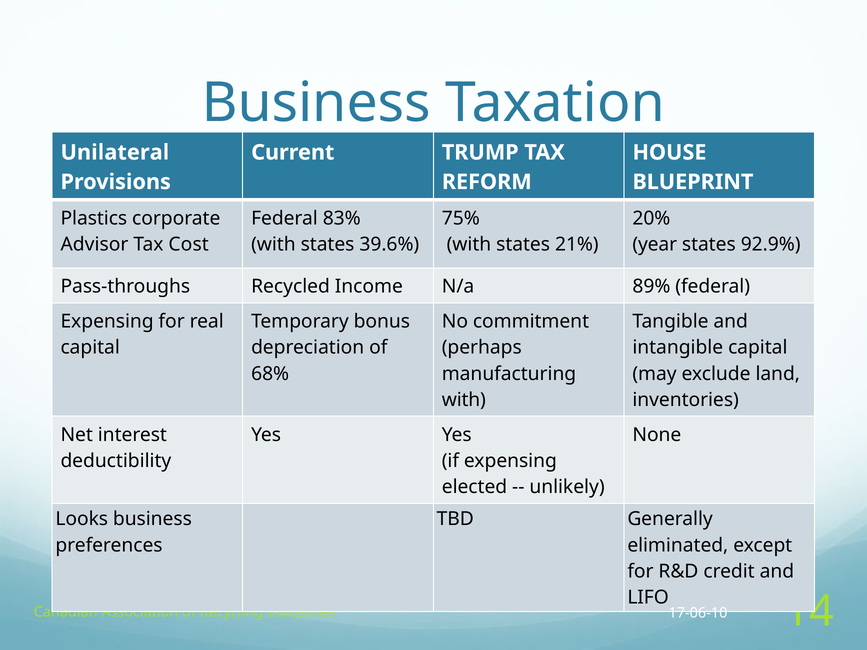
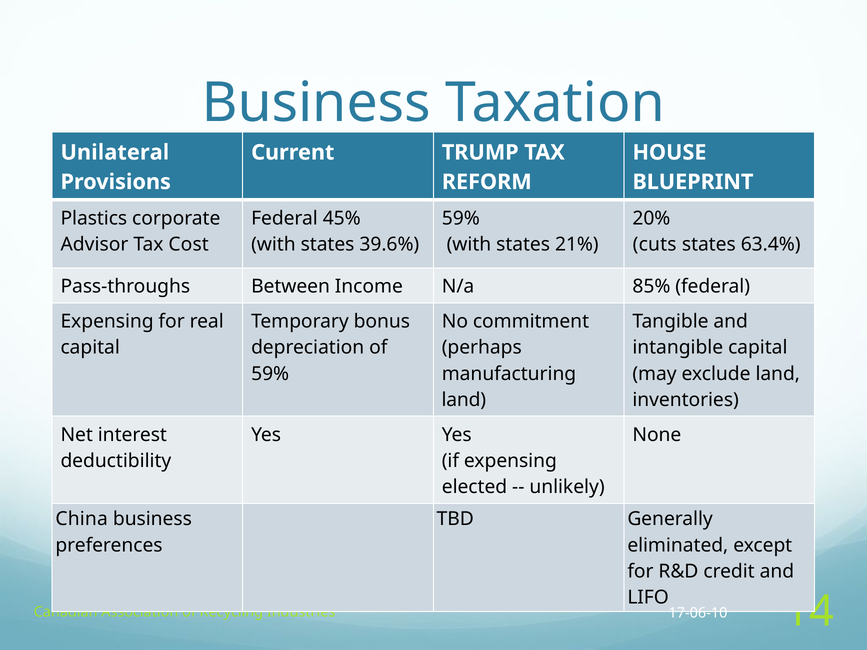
83%: 83% -> 45% (342, 218)
75%: 75% -> 59% (461, 218)
year: year -> cuts (655, 245)
92.9%: 92.9% -> 63.4% (771, 245)
Recycled: Recycled -> Between (291, 287)
89%: 89% -> 85% (651, 287)
68%: 68% -> 59% (270, 374)
with: with -> land (464, 400)
Looks: Looks -> China (82, 519)
